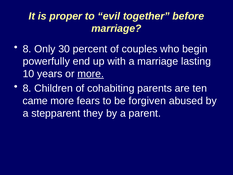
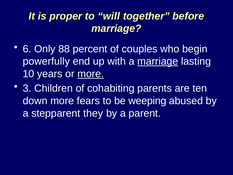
evil: evil -> will (109, 16)
8: 8 -> 6 (27, 49)
30: 30 -> 88 (64, 49)
marriage underline: none -> present (158, 61)
8: 8 -> 3 (27, 88)
came: came -> down (35, 101)
forgiven: forgiven -> weeping (147, 101)
